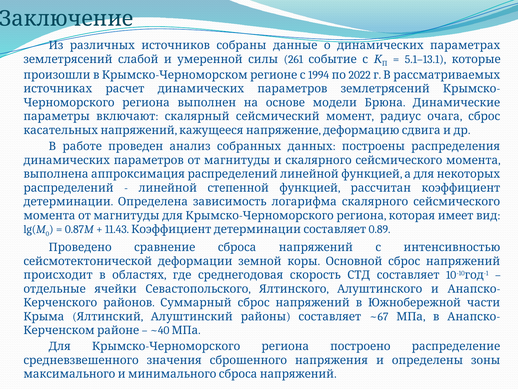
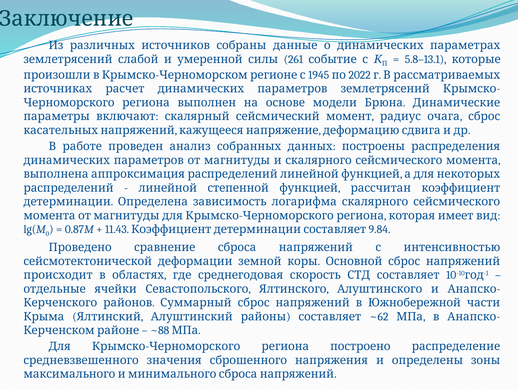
5.1–13.1: 5.1–13.1 -> 5.8–13.1 (426, 59)
1994: 1994 -> 1945 (319, 75)
0.89: 0.89 -> 9.84 (379, 229)
~67: ~67 -> ~62 (379, 316)
~40: ~40 -> ~88 (160, 330)
